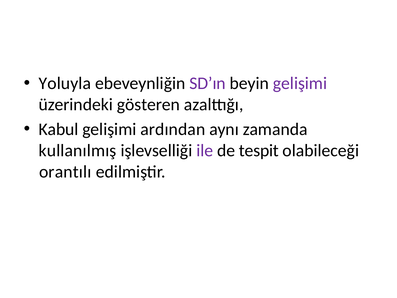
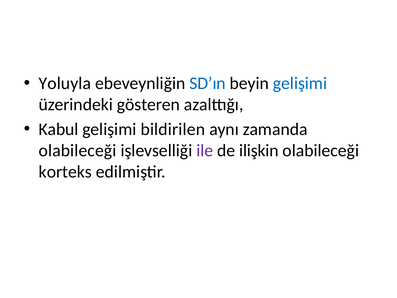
SD’ın colour: purple -> blue (208, 83)
gelişimi colour: purple -> blue (300, 83)
ardından: ardından -> bildirilen (173, 129)
kullanılmış: kullanılmış -> olabileceği (78, 150)
tespit: tespit -> ilişkin (259, 150)
orantılı: orantılı -> korteks (65, 172)
